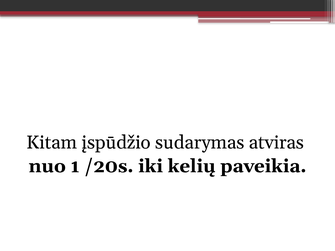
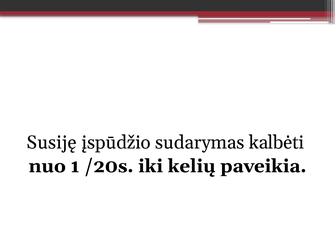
Kitam: Kitam -> Susiję (52, 143)
atviras: atviras -> kalbėti (277, 143)
